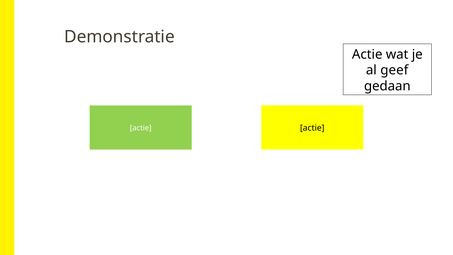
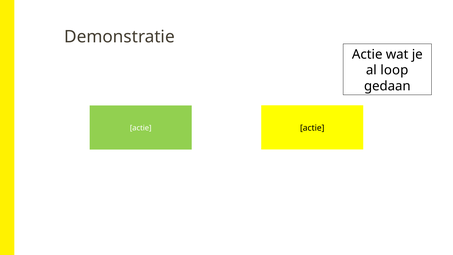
geef: geef -> loop (394, 70)
